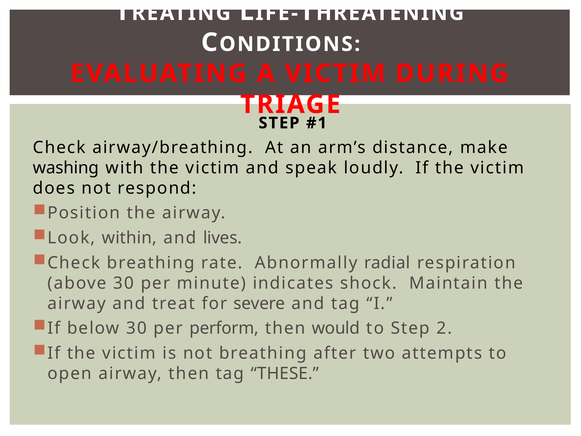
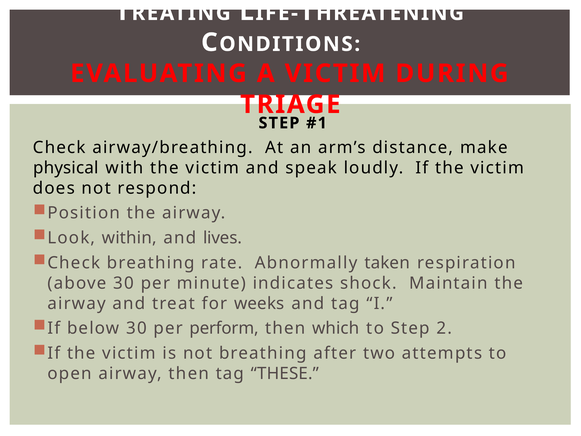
washing: washing -> physical (66, 168)
radial: radial -> taken (387, 263)
severe: severe -> weeks (259, 303)
would: would -> which (336, 328)
